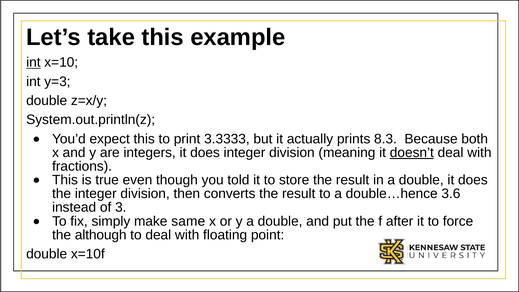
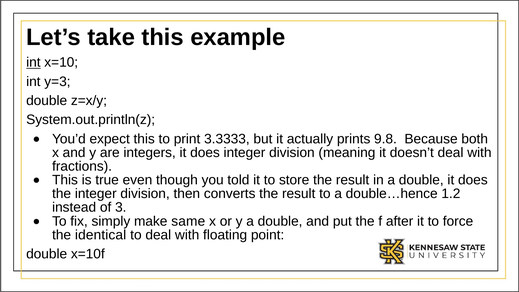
8.3: 8.3 -> 9.8 (385, 139)
doesn’t underline: present -> none (412, 153)
3.6: 3.6 -> 1.2 (451, 194)
although: although -> identical (101, 235)
